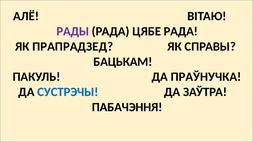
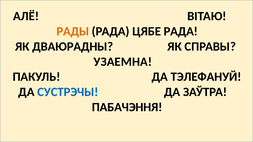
РАДЫ colour: purple -> orange (73, 31)
ПРАПРАДЗЕД: ПРАПРАДЗЕД -> ДВАЮРАДНЫ (73, 47)
БАЦЬКАМ: БАЦЬКАМ -> УЗАЕМНА (123, 62)
ПРАЎНУЧКА: ПРАЎНУЧКА -> ТЭЛЕФАНУЙ (206, 77)
